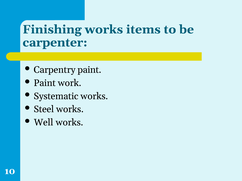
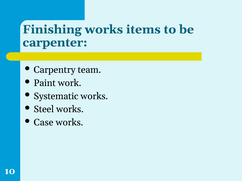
Carpentry paint: paint -> team (89, 70)
Well: Well -> Case (44, 123)
